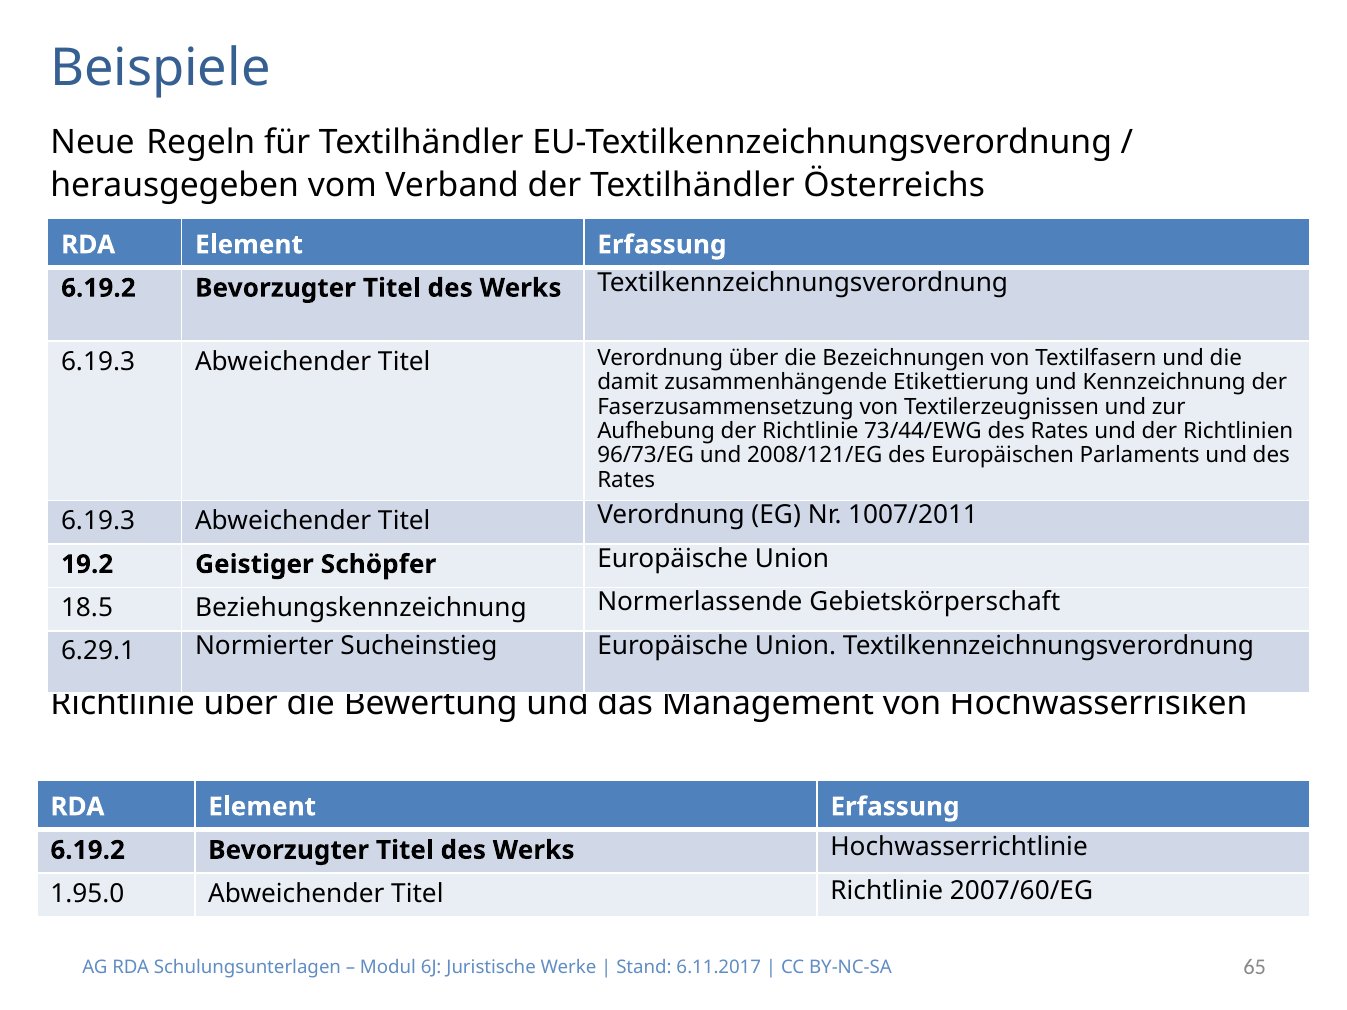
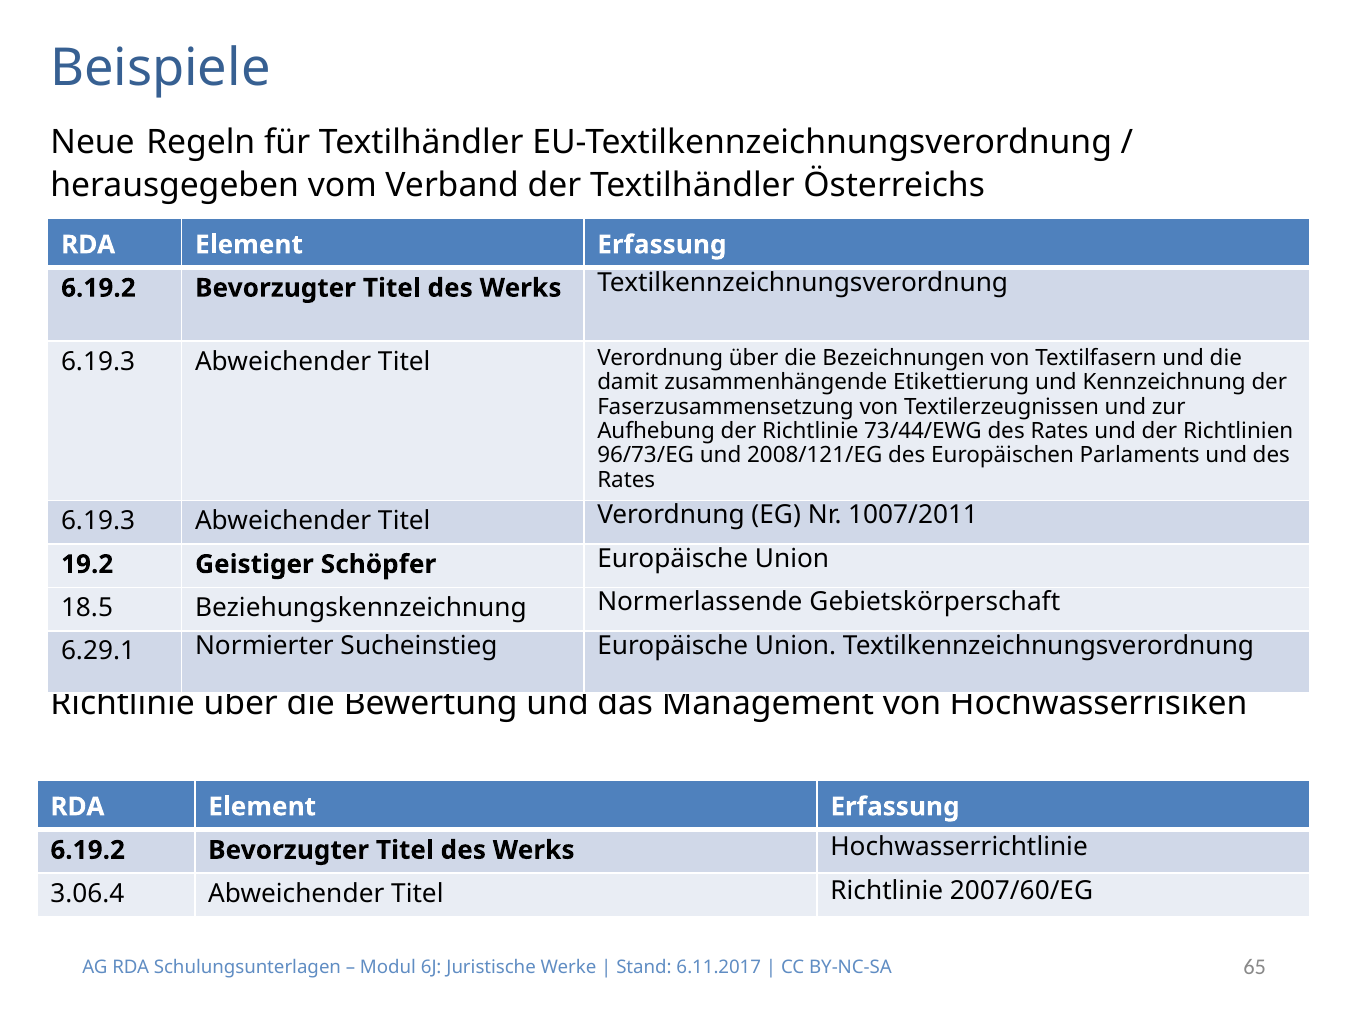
1.95.0: 1.95.0 -> 3.06.4 (87, 894)
